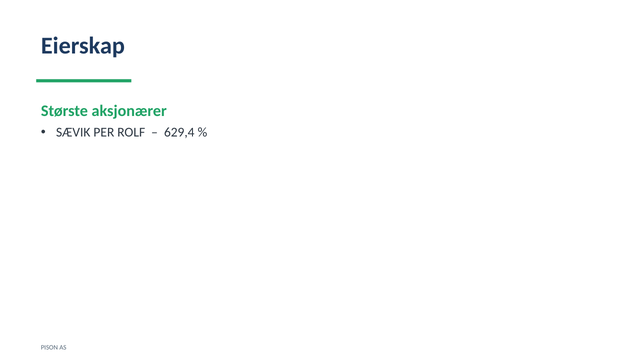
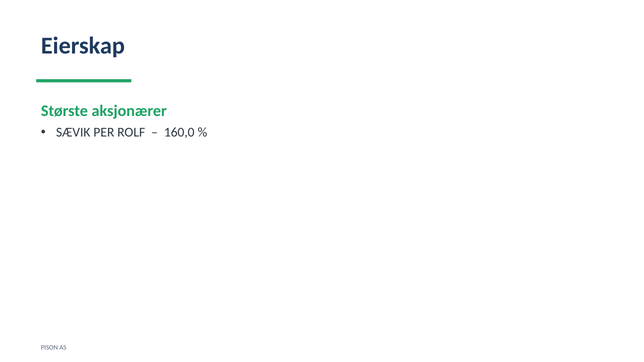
629,4: 629,4 -> 160,0 (179, 132)
